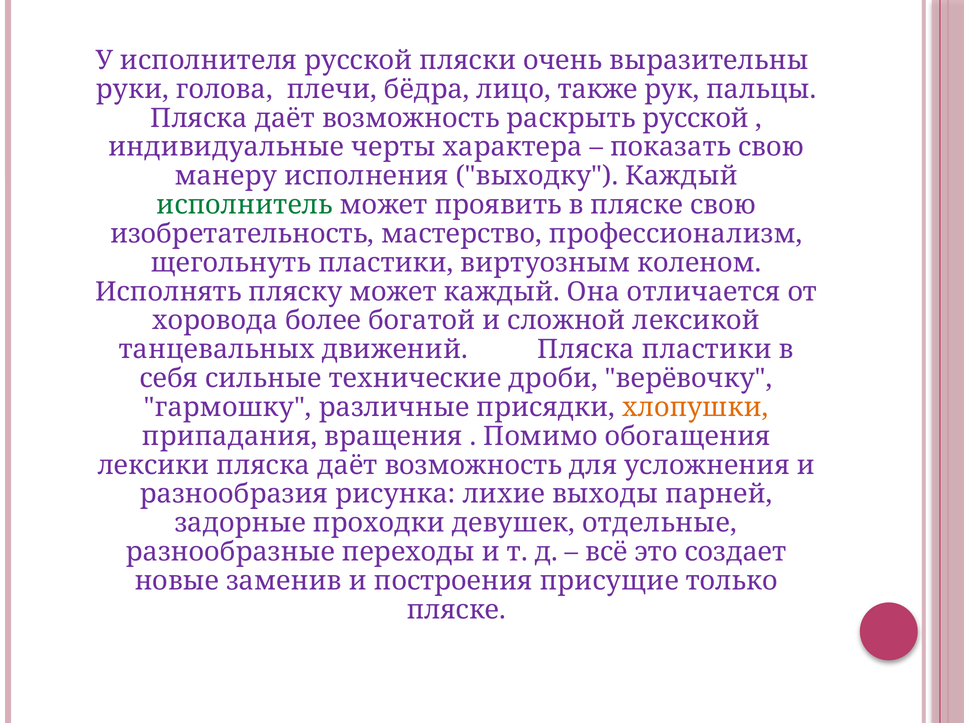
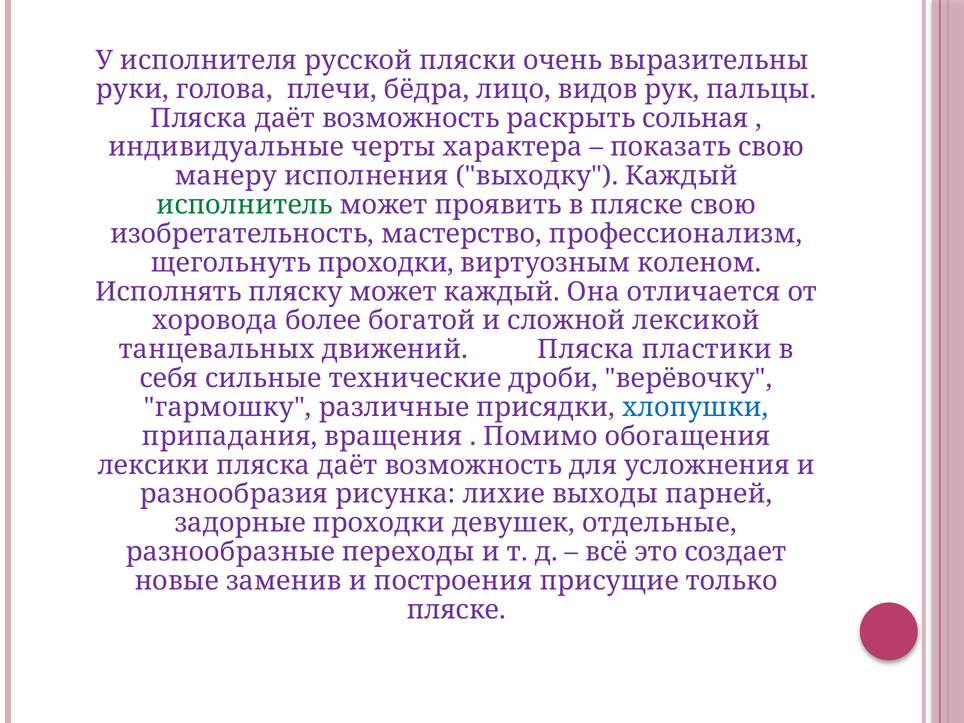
также: также -> видов (598, 89)
раскрыть русской: русской -> сольная (696, 118)
щегольнуть пластики: пластики -> проходки (386, 263)
хлопушки colour: orange -> blue (695, 407)
